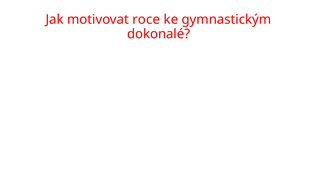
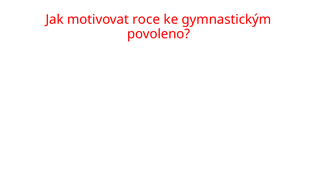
dokonalé: dokonalé -> povoleno (159, 34)
